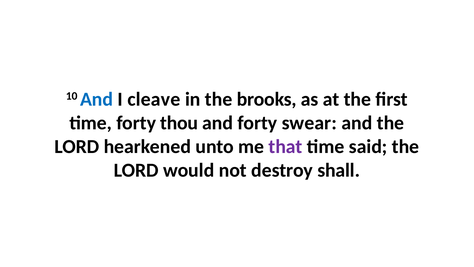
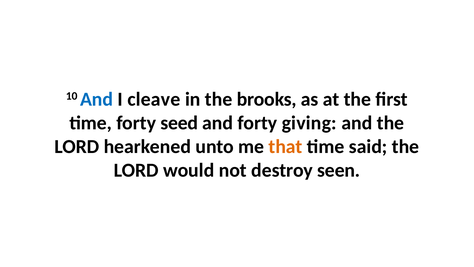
thou: thou -> seed (179, 123)
swear: swear -> giving (309, 123)
that colour: purple -> orange (286, 147)
shall: shall -> seen (339, 170)
